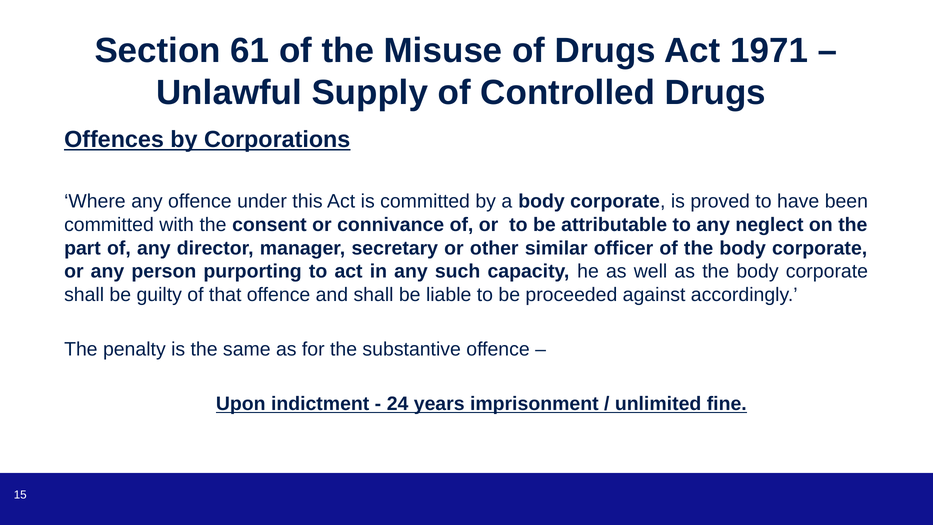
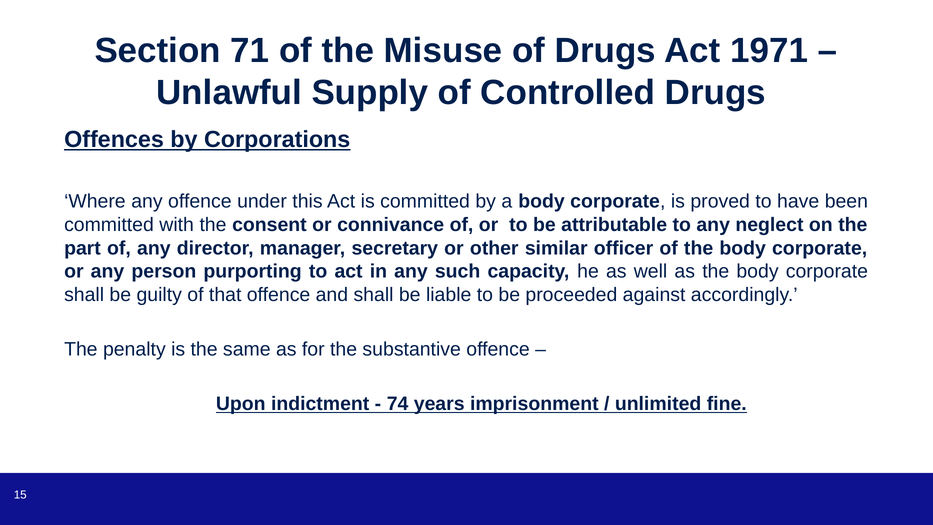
61: 61 -> 71 (250, 51)
24: 24 -> 74 (398, 404)
